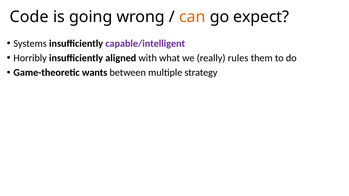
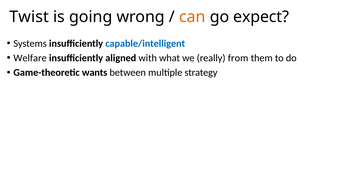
Code: Code -> Twist (29, 17)
capable/intelligent colour: purple -> blue (145, 43)
Horribly: Horribly -> Welfare (30, 58)
rules: rules -> from (238, 58)
